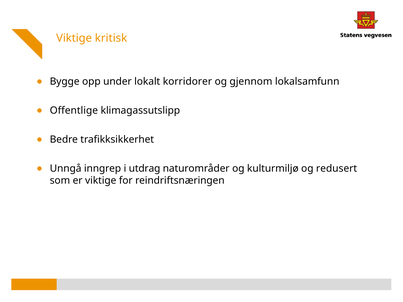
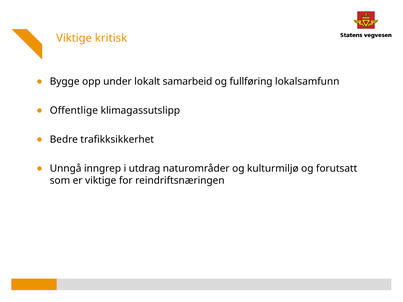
korridorer: korridorer -> samarbeid (188, 82)
gjennom: gjennom -> fullføring (251, 82)
redusert: redusert -> forutsatt (337, 169)
